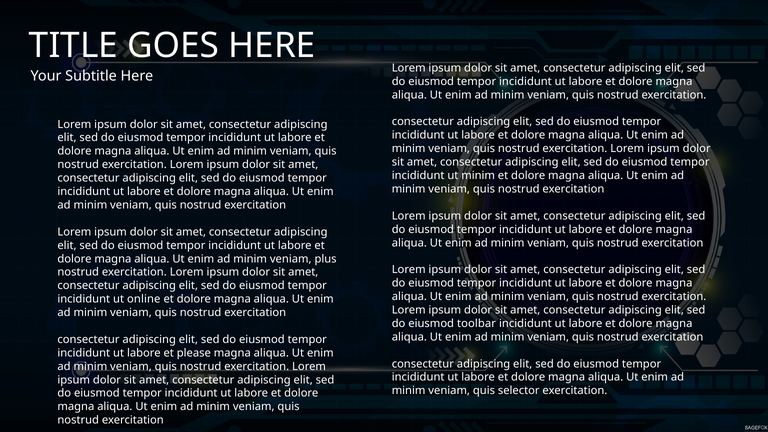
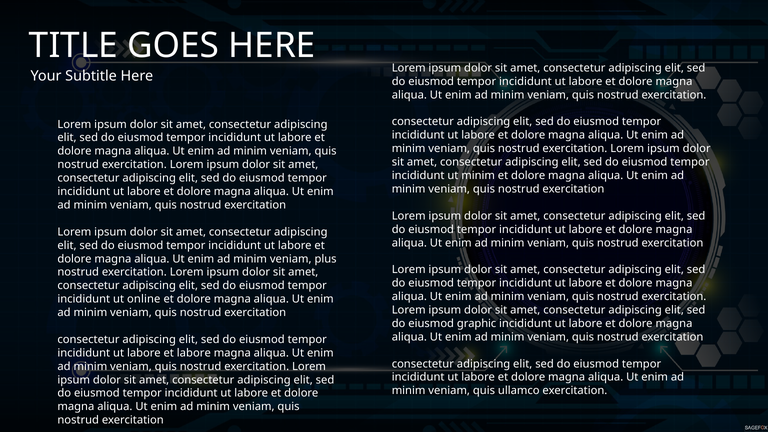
toolbar: toolbar -> graphic (477, 323)
et please: please -> labore (194, 353)
selector: selector -> ullamco (519, 391)
